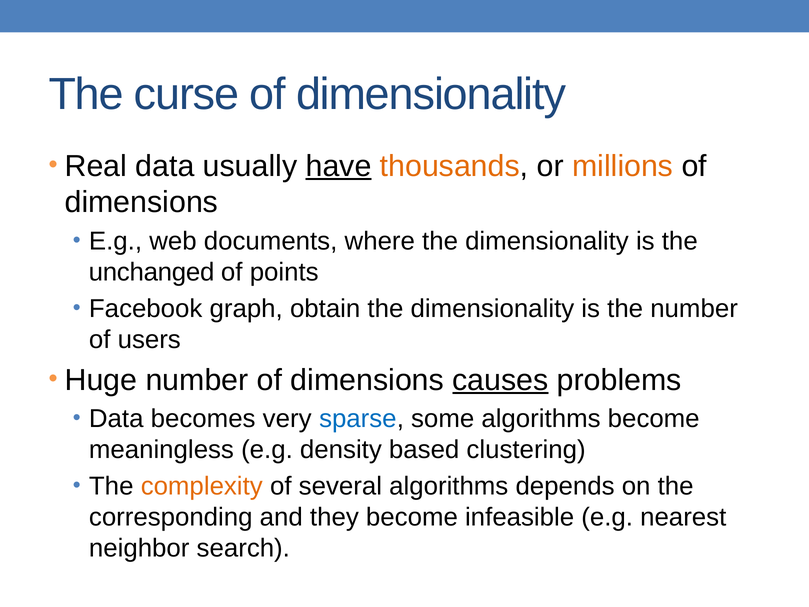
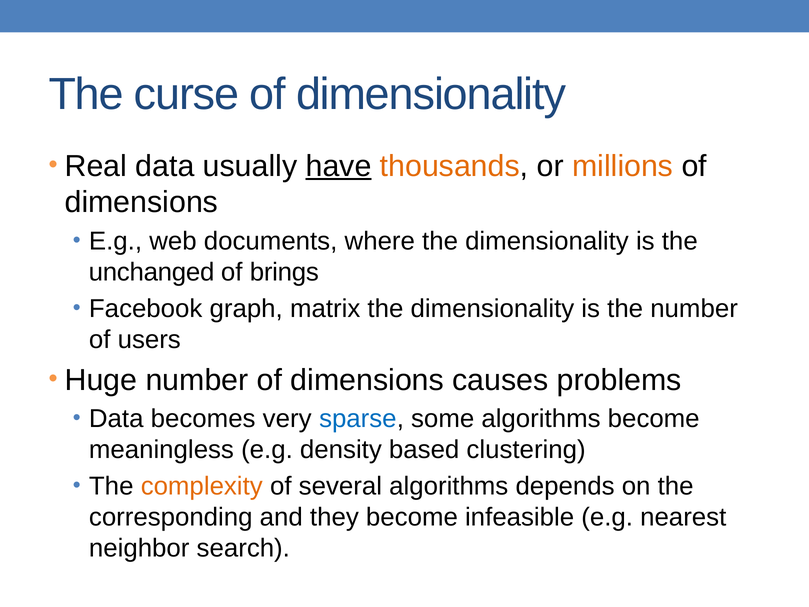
points: points -> brings (284, 272)
obtain: obtain -> matrix (325, 309)
causes underline: present -> none (500, 380)
